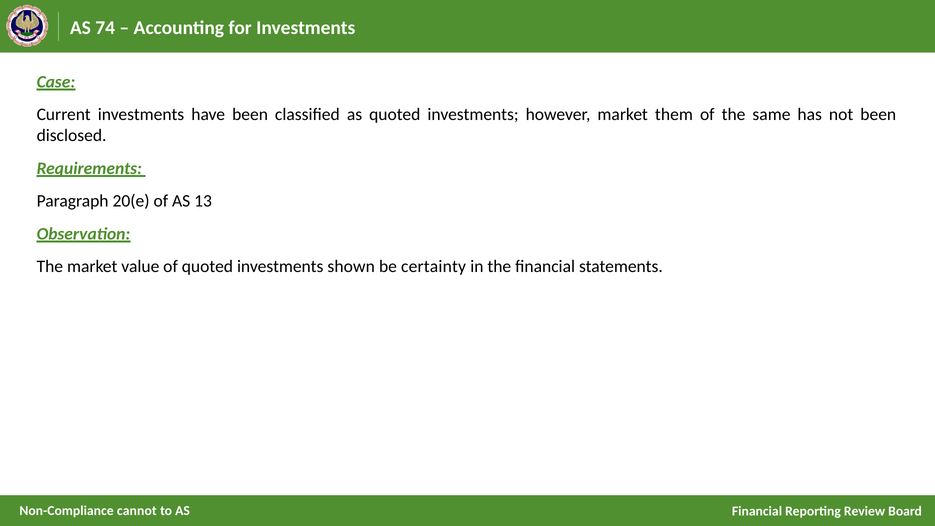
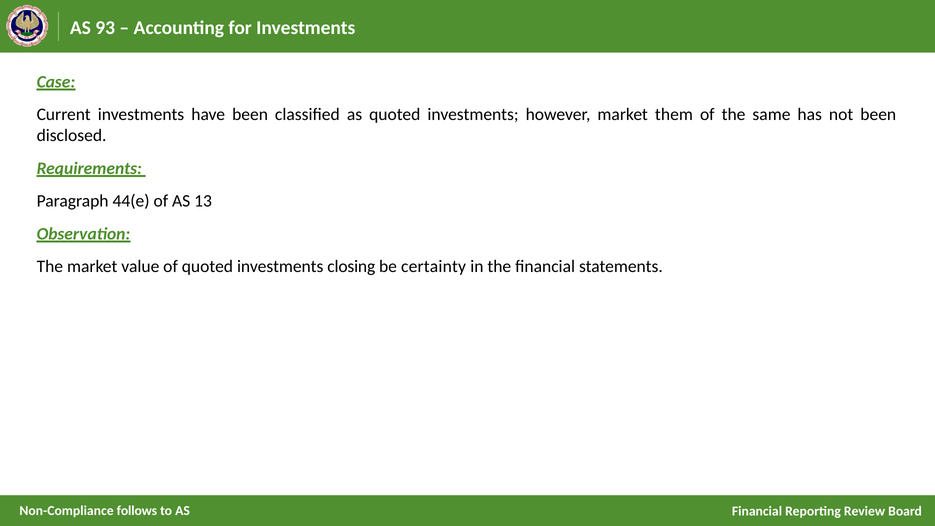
74: 74 -> 93 (105, 28)
20(e: 20(e -> 44(e (131, 201)
shown: shown -> closing (351, 266)
cannot: cannot -> follows (137, 511)
